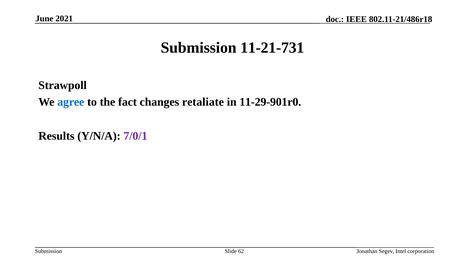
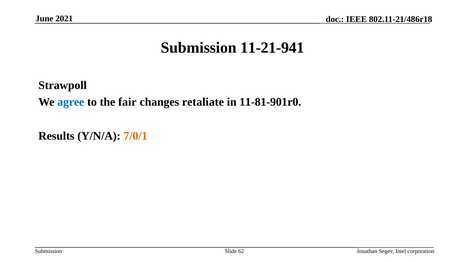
11-21-731: 11-21-731 -> 11-21-941 (272, 48)
fact: fact -> fair (127, 102)
11-29-901r0: 11-29-901r0 -> 11-81-901r0 (270, 102)
7/0/1 colour: purple -> orange (135, 136)
